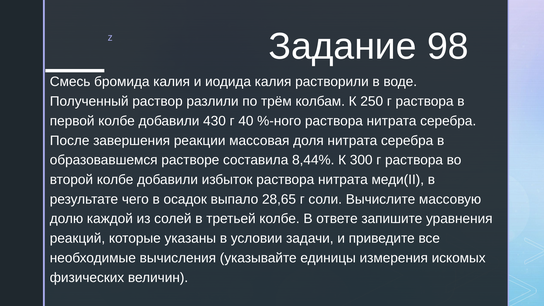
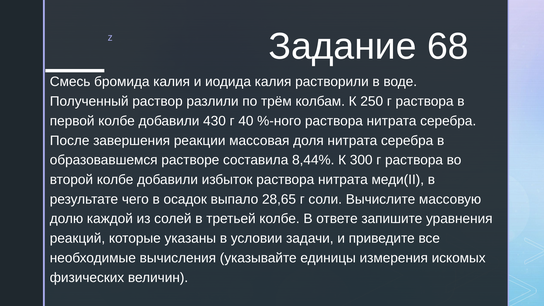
98: 98 -> 68 (448, 47)
